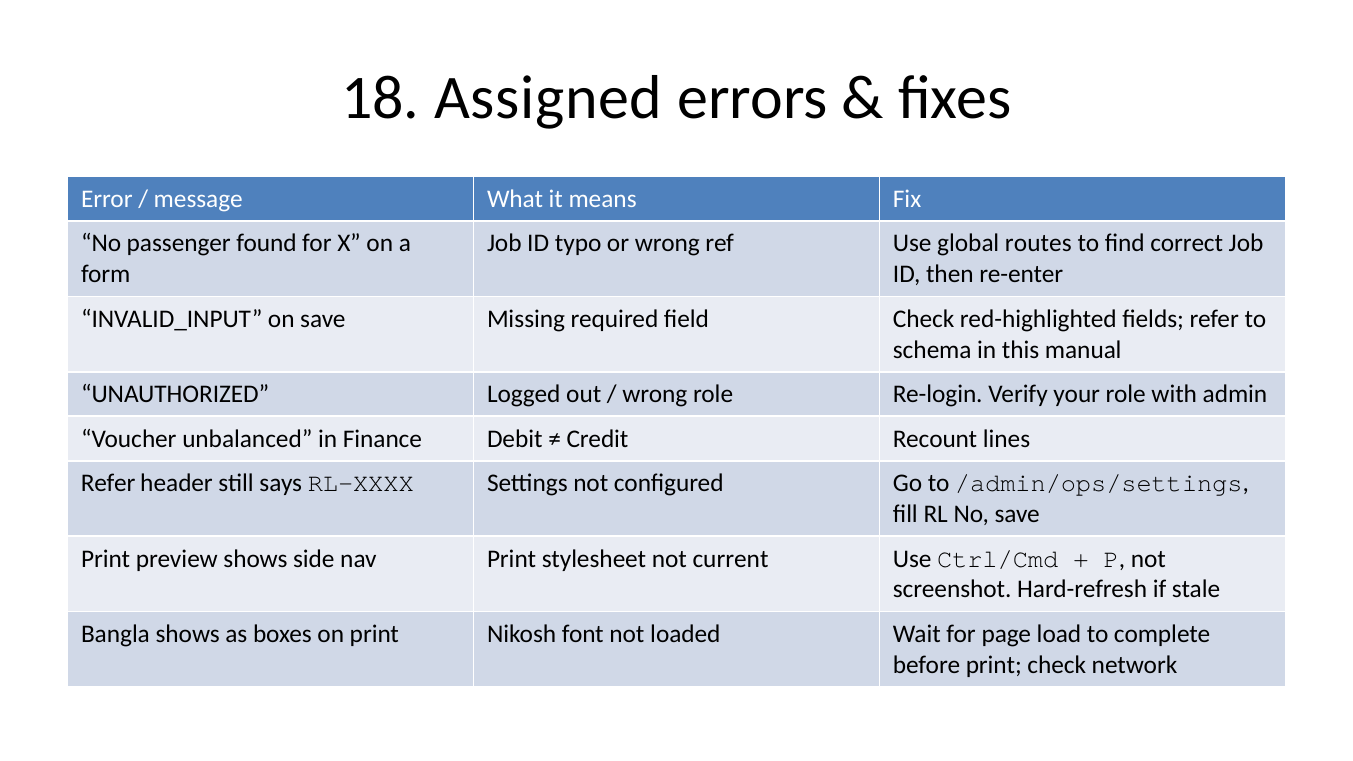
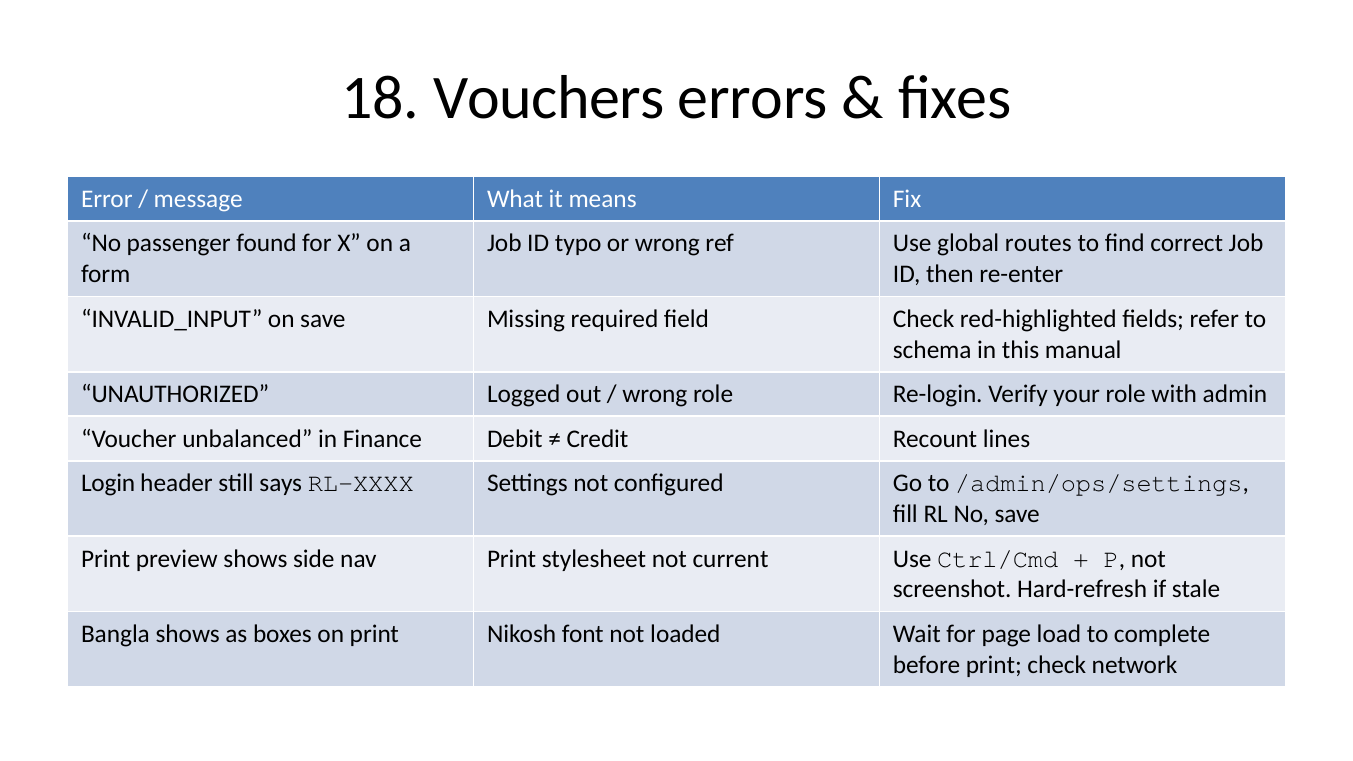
Assigned: Assigned -> Vouchers (549, 98)
Refer: Refer -> Login (108, 483)
